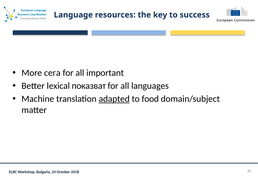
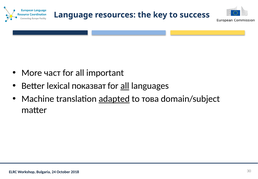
сега: сега -> част (52, 73)
all underline: none -> present (125, 86)
food: food -> това (150, 99)
